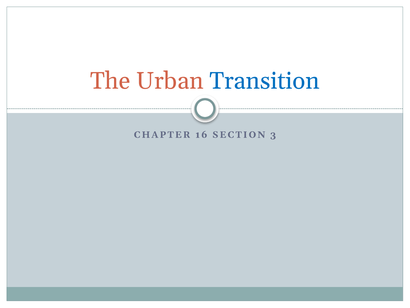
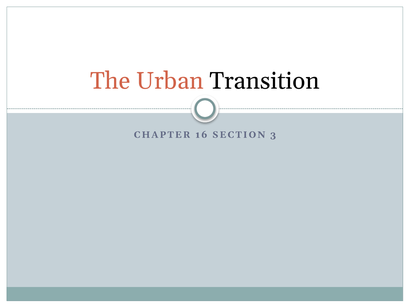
Transition colour: blue -> black (264, 81)
